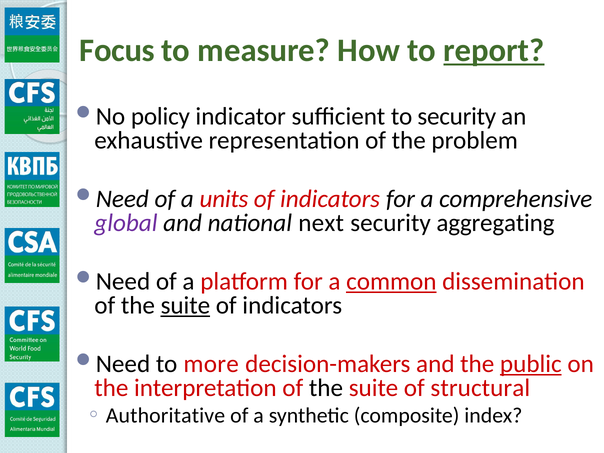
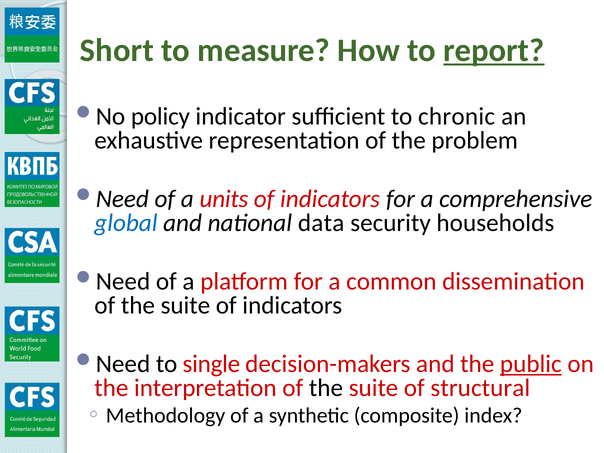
Focus: Focus -> Short (117, 50)
to security: security -> chronic (457, 116)
global colour: purple -> blue (126, 223)
next: next -> data (321, 223)
aggregating: aggregating -> households (495, 223)
common underline: present -> none (391, 281)
suite underline: present -> none (185, 306)
more: more -> single (211, 364)
Authoritative: Authoritative -> Methodology (166, 415)
